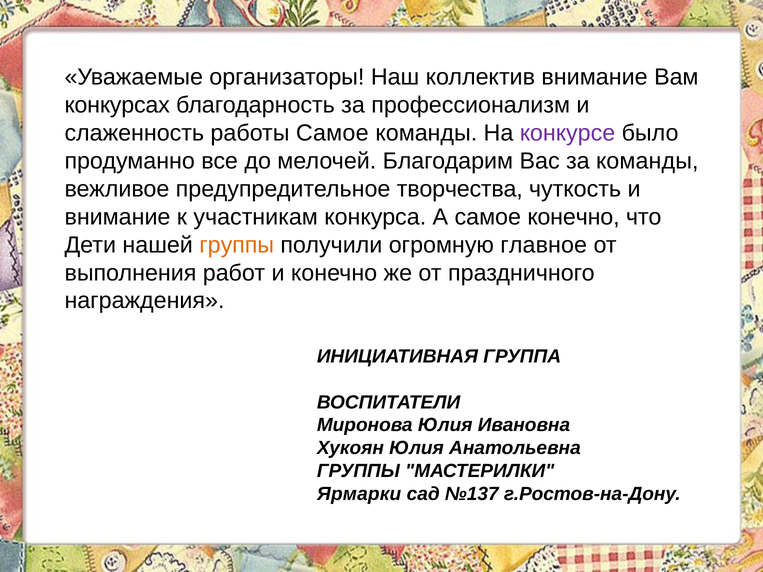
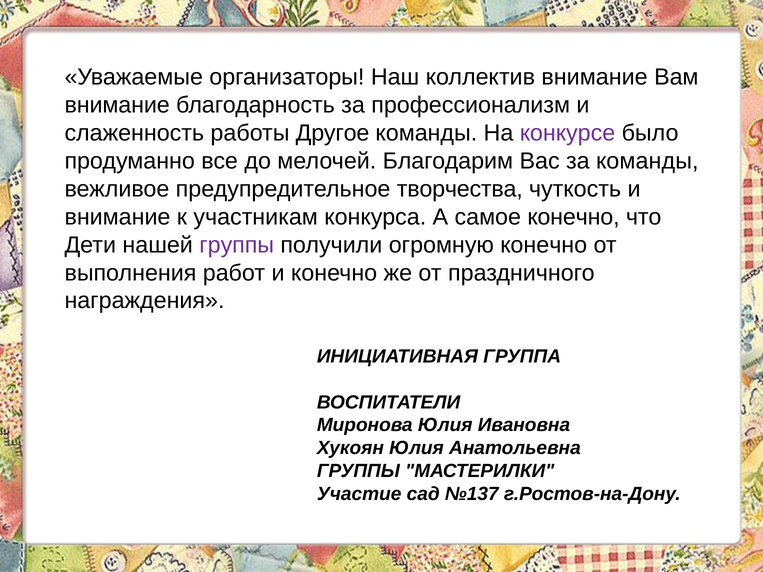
конкурсах: конкурсах -> внимание (117, 105)
работы Самое: Самое -> Другое (333, 133)
группы colour: orange -> purple (237, 245)
огромную главное: главное -> конечно (544, 245)
Ярмарки: Ярмарки -> Участие (359, 494)
